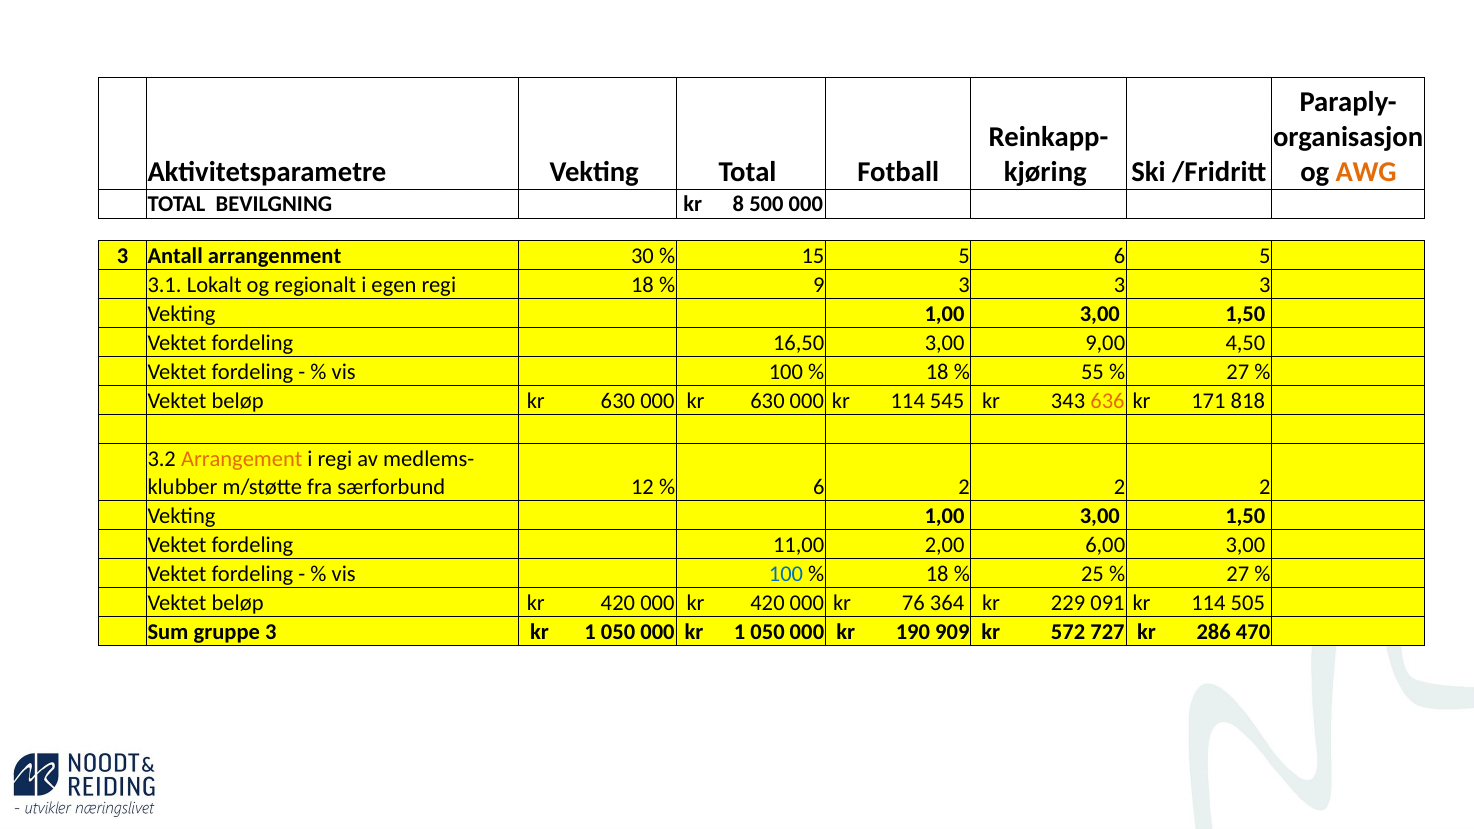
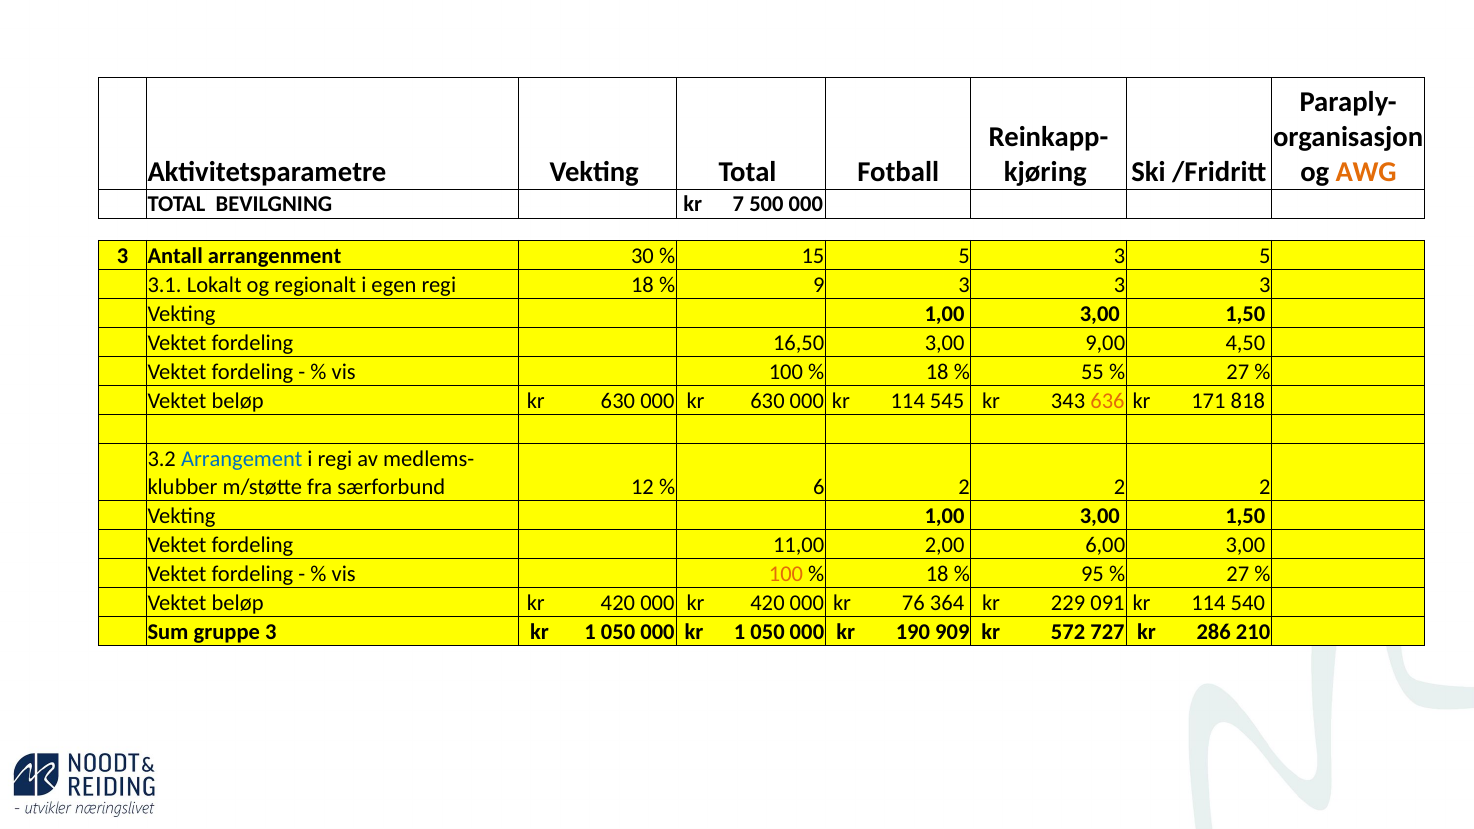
8: 8 -> 7 (738, 205)
5 6: 6 -> 3 (1119, 256)
Arrangement colour: orange -> blue (242, 459)
100 colour: blue -> orange (786, 574)
25: 25 -> 95 (1093, 574)
505: 505 -> 540 (1248, 603)
470: 470 -> 210 (1253, 632)
